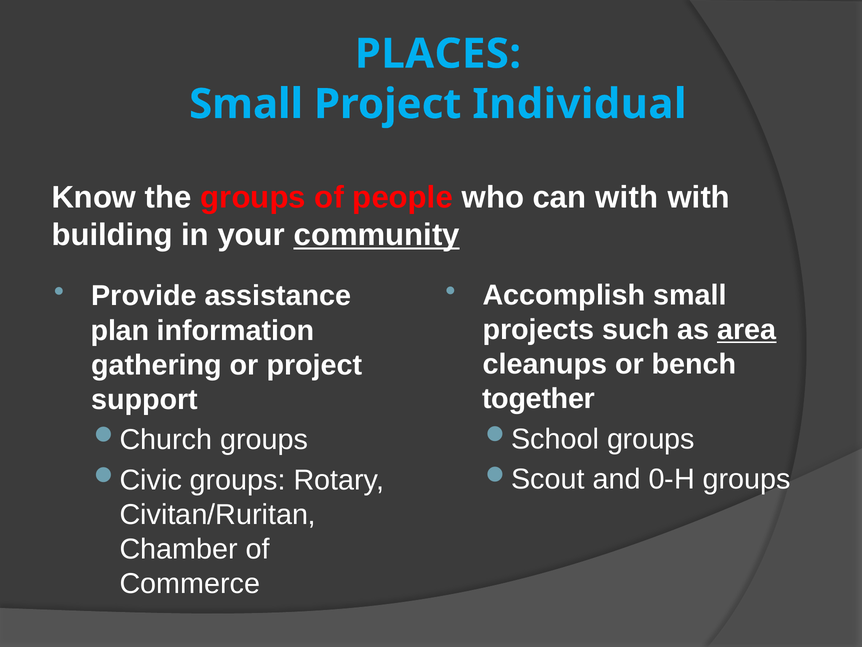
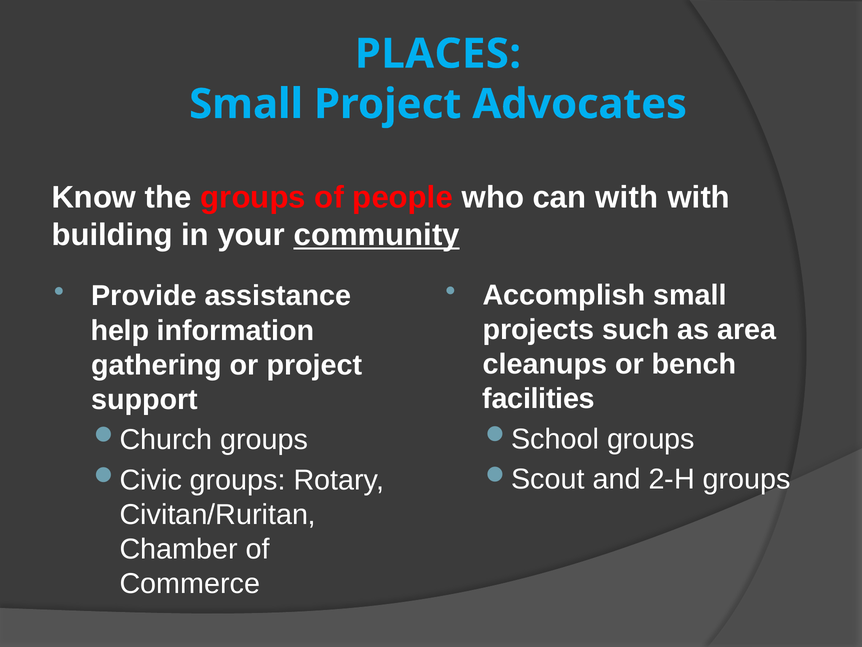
Individual: Individual -> Advocates (580, 104)
area underline: present -> none (747, 330)
plan: plan -> help (120, 330)
together: together -> facilities (539, 399)
0-H: 0-H -> 2-H (672, 479)
